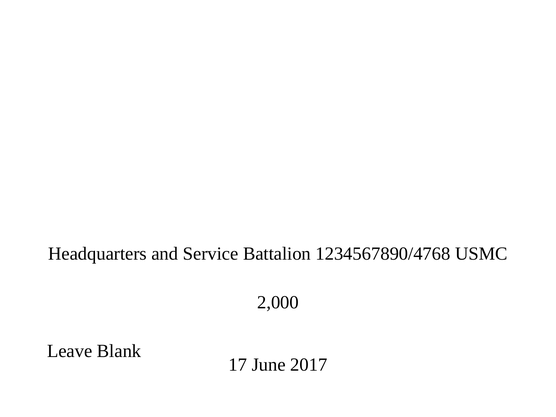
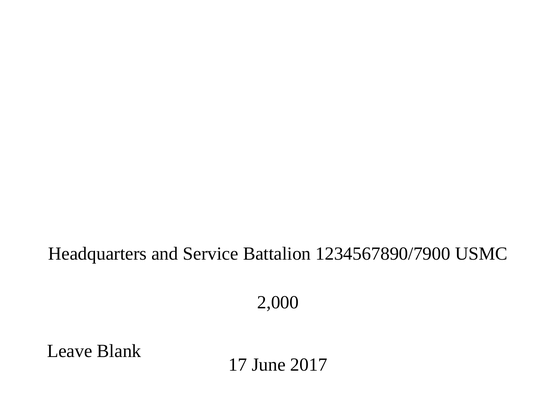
1234567890/4768: 1234567890/4768 -> 1234567890/7900 (383, 254)
